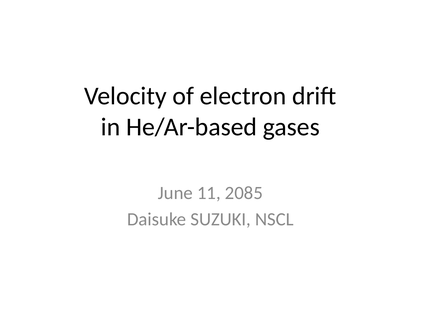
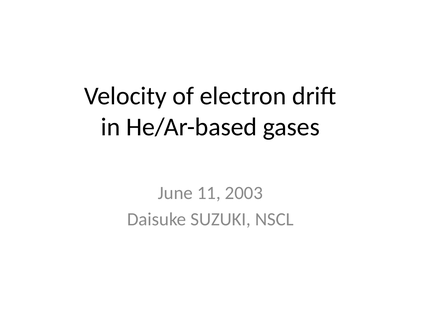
2085: 2085 -> 2003 (244, 194)
